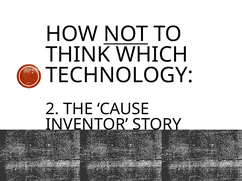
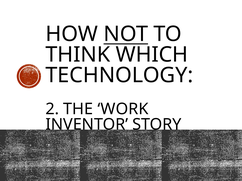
CAUSE: CAUSE -> WORK (123, 109)
